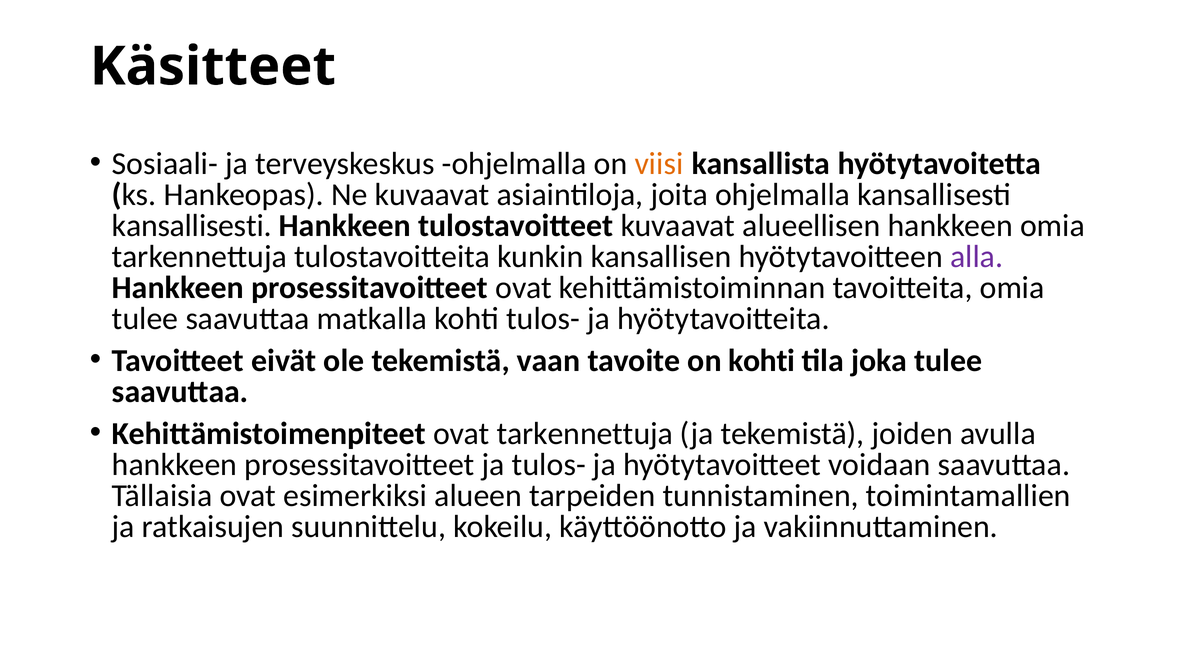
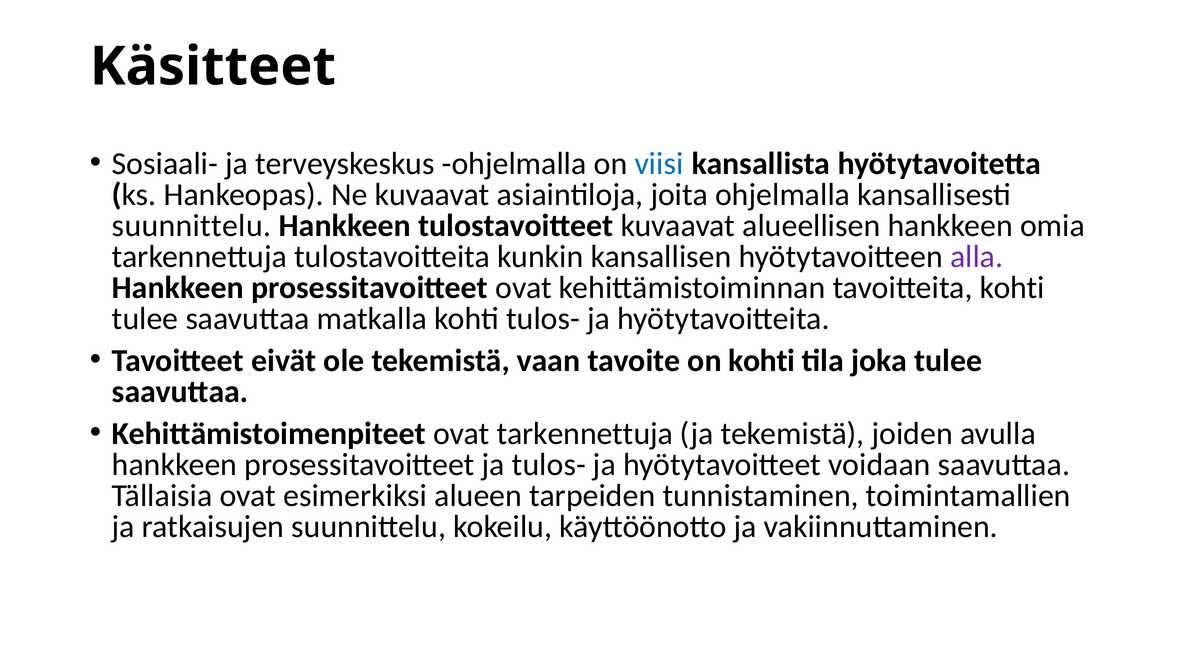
viisi colour: orange -> blue (659, 163)
kansallisesti: kansallisesti -> suunnittelu (191, 225)
tavoitteita omia: omia -> kohti (1012, 287)
